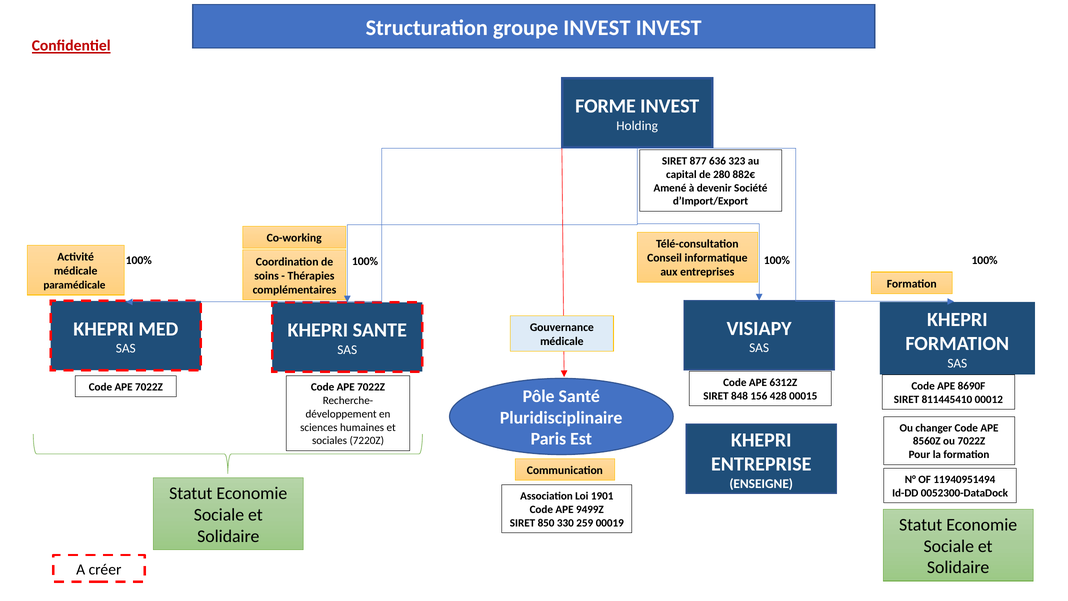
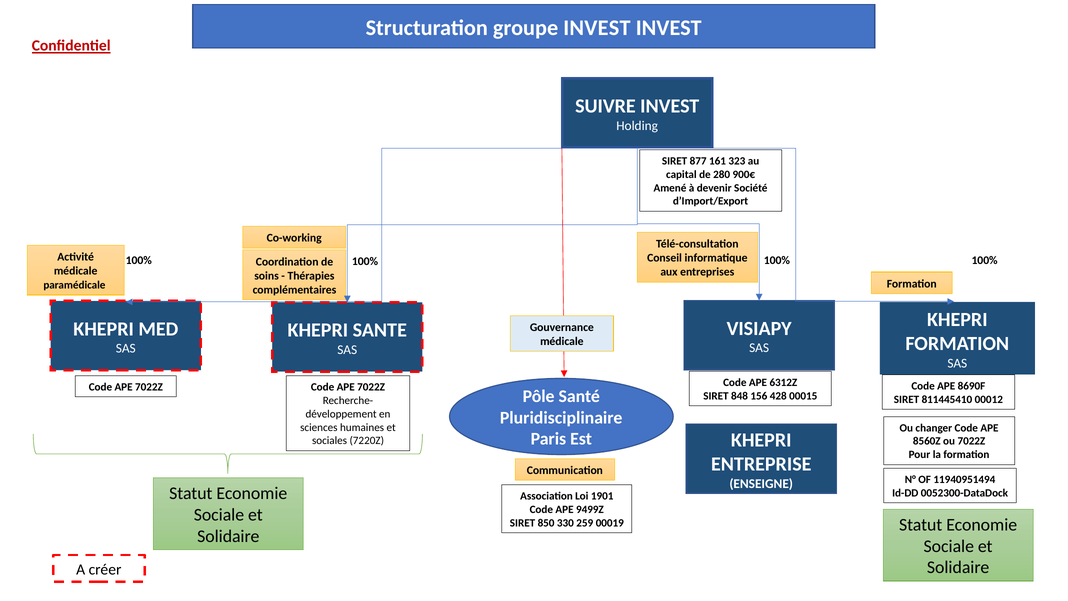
FORME: FORME -> SUIVRE (605, 106)
636: 636 -> 161 (718, 161)
882€: 882€ -> 900€ (744, 174)
